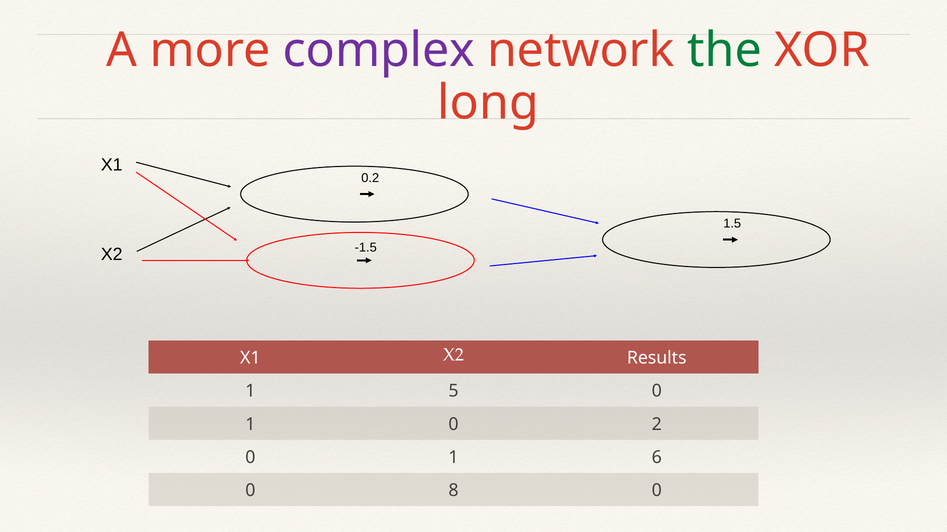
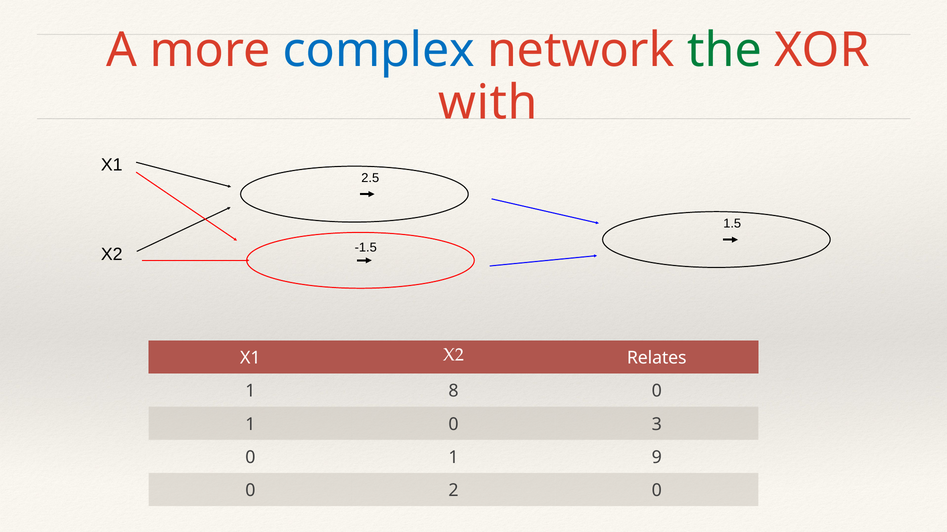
complex colour: purple -> blue (379, 51)
long: long -> with (488, 103)
0.2: 0.2 -> 2.5 (370, 178)
Results: Results -> Relates (657, 358)
5: 5 -> 8 (454, 392)
2: 2 -> 3 (657, 425)
6: 6 -> 9 (657, 458)
8: 8 -> 2 (454, 491)
